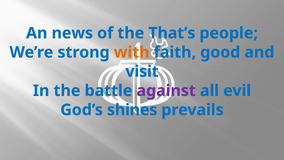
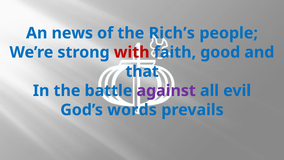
That’s: That’s -> Rich’s (172, 33)
with colour: orange -> red (132, 52)
visit: visit -> that (142, 71)
shines: shines -> words (132, 110)
